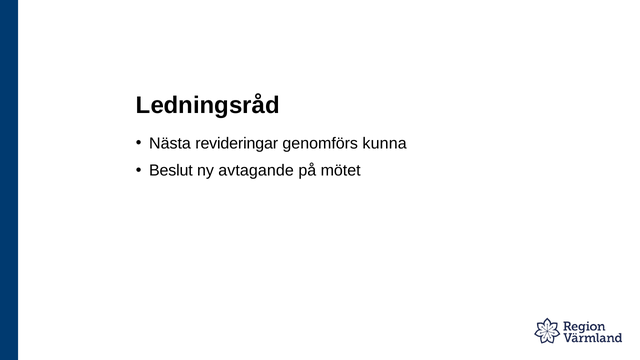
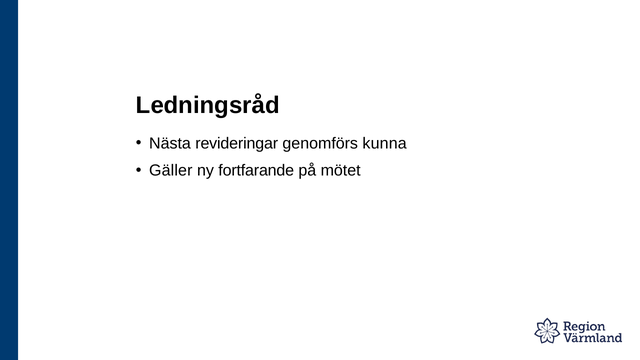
Beslut: Beslut -> Gäller (171, 171)
avtagande: avtagande -> fortfarande (256, 171)
